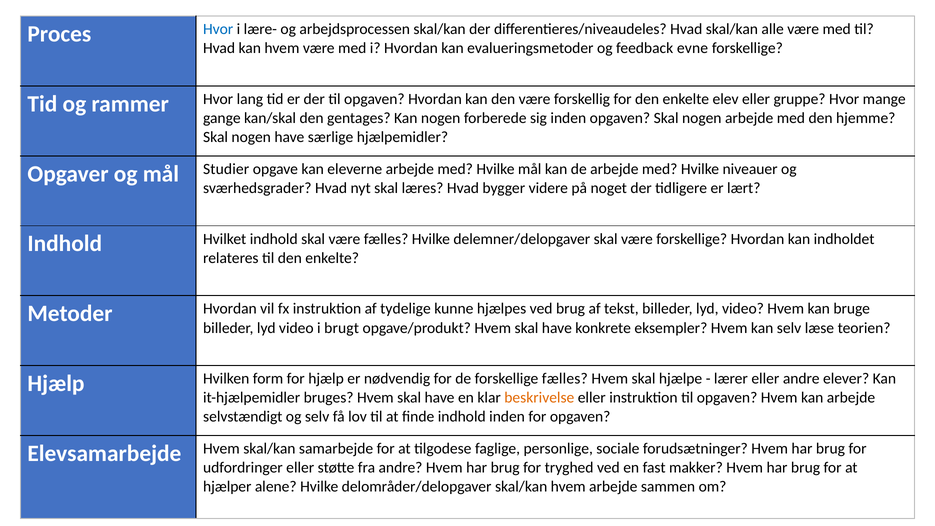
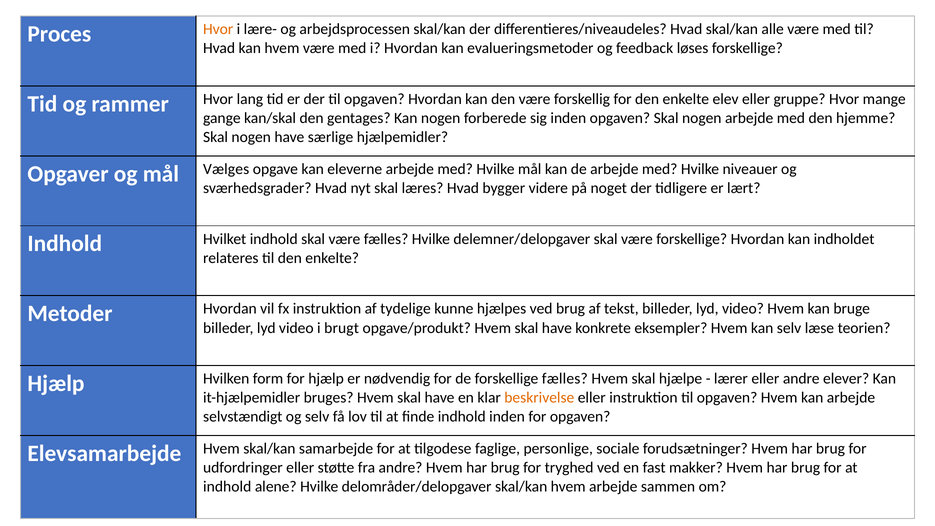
Hvor colour: blue -> orange (218, 29)
evne: evne -> løses (693, 48)
Studier: Studier -> Vælges (226, 169)
hjælper: hjælper -> indhold (227, 487)
